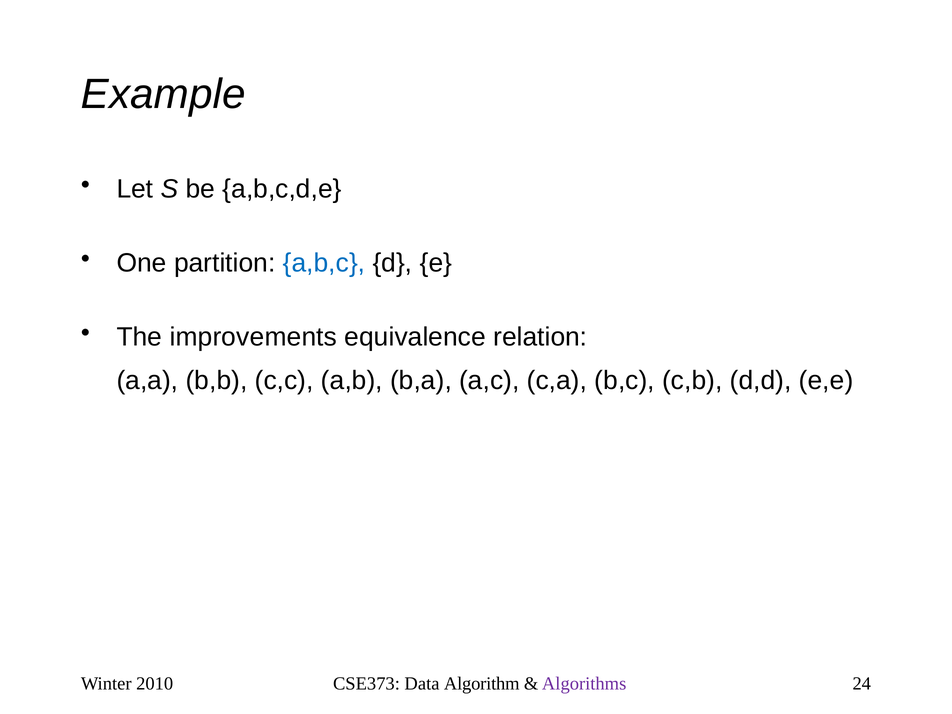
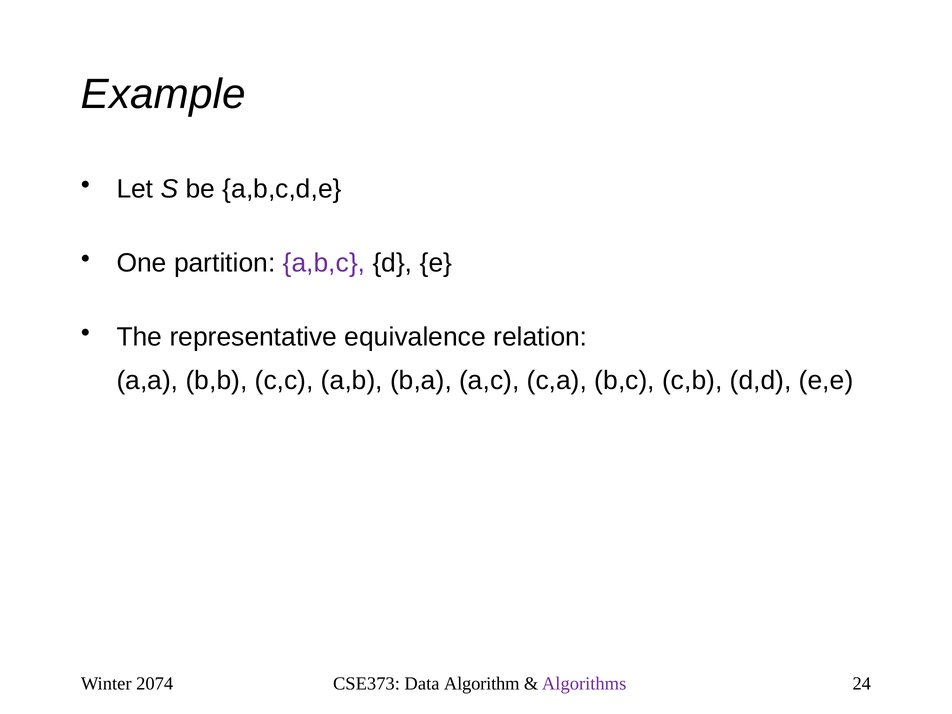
a,b,c colour: blue -> purple (324, 263)
improvements: improvements -> representative (253, 337)
2010: 2010 -> 2074 (155, 684)
